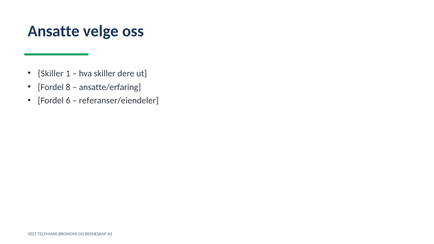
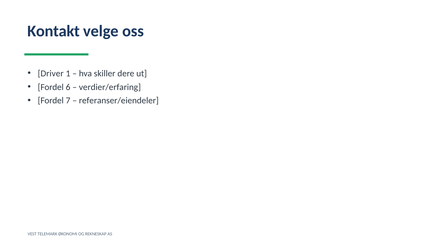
Ansatte: Ansatte -> Kontakt (54, 31)
Skiller: Skiller -> Driver (51, 74)
8: 8 -> 6 (68, 87)
ansatte/erfaring: ansatte/erfaring -> verdier/erfaring (110, 87)
6: 6 -> 7 (68, 101)
